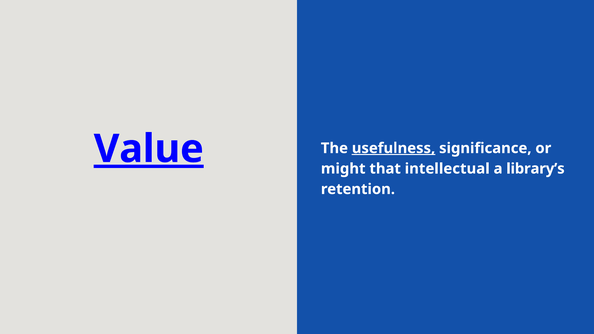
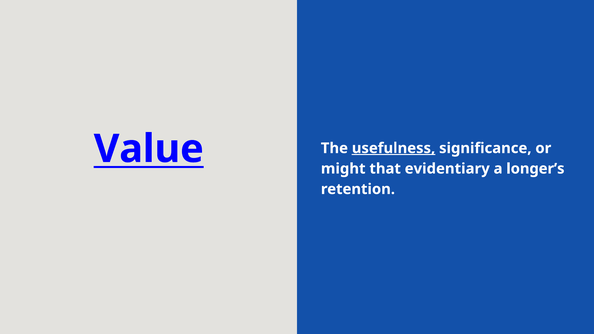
Value underline: present -> none (149, 149)
intellectual: intellectual -> evidentiary (447, 169)
library’s: library’s -> longer’s (535, 169)
